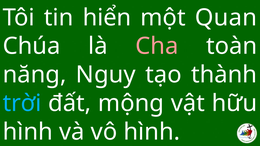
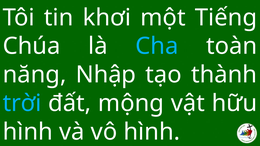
hiển: hiển -> khơi (107, 18)
Quan: Quan -> Tiếng (226, 18)
Cha colour: pink -> light blue (157, 46)
Nguy: Nguy -> Nhập (106, 75)
